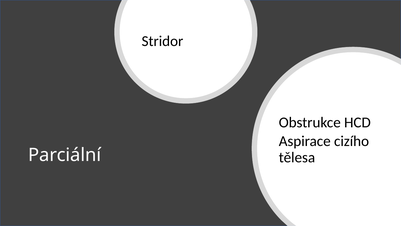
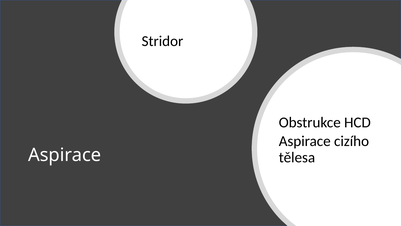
Parciální: Parciální -> Aspirace (65, 155)
